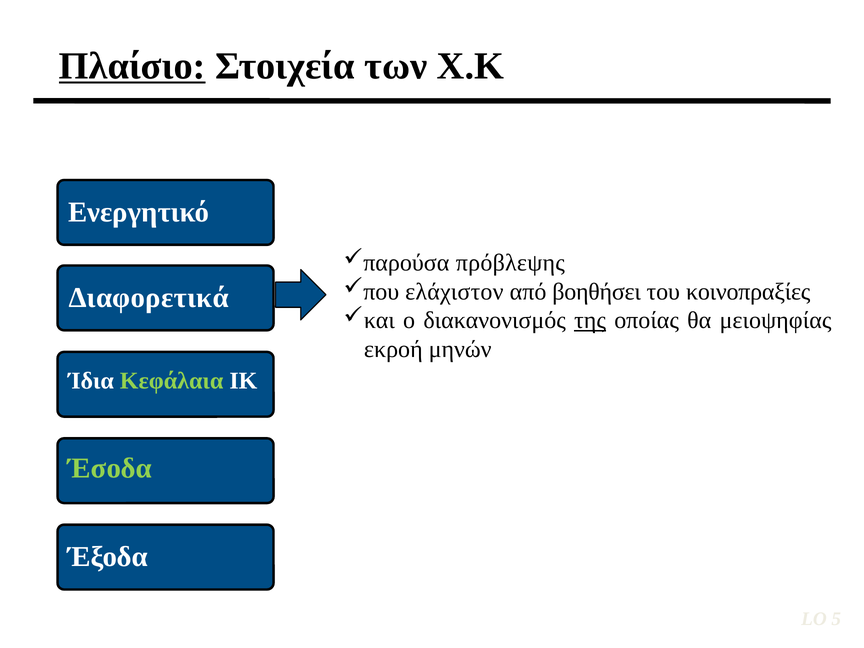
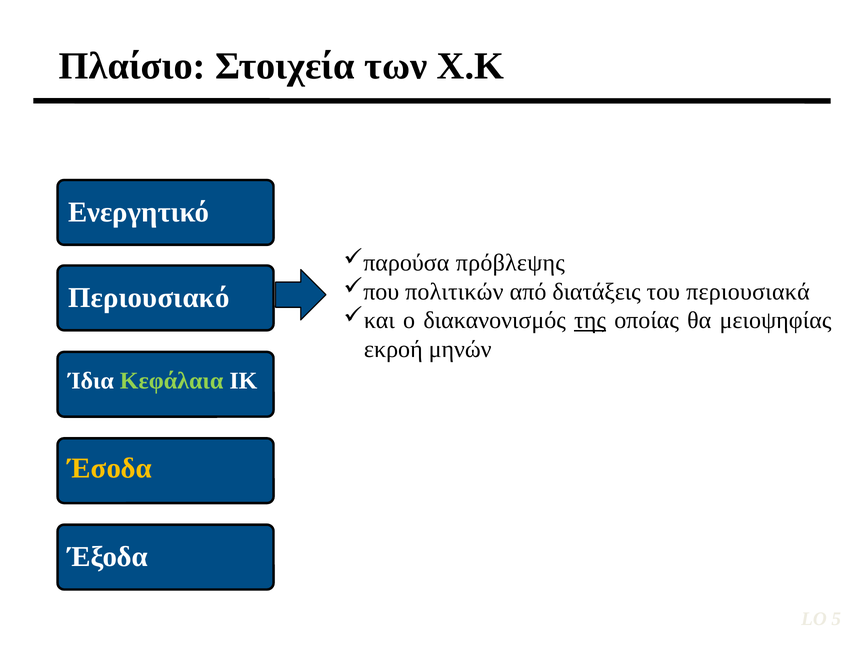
Πλαίσιο underline: present -> none (132, 66)
ελάχιστον: ελάχιστον -> πολιτικών (454, 292)
βοηθήσει: βοηθήσει -> διατάξεις (597, 292)
κοινοπραξίες: κοινοπραξίες -> περιουσιακά (748, 292)
Διαφορετικά: Διαφορετικά -> Περιουσιακό (149, 298)
Έσοδα colour: light green -> yellow (110, 468)
